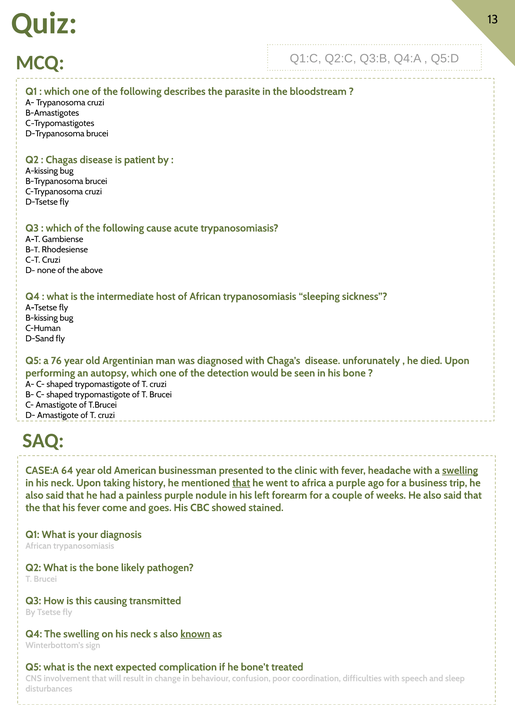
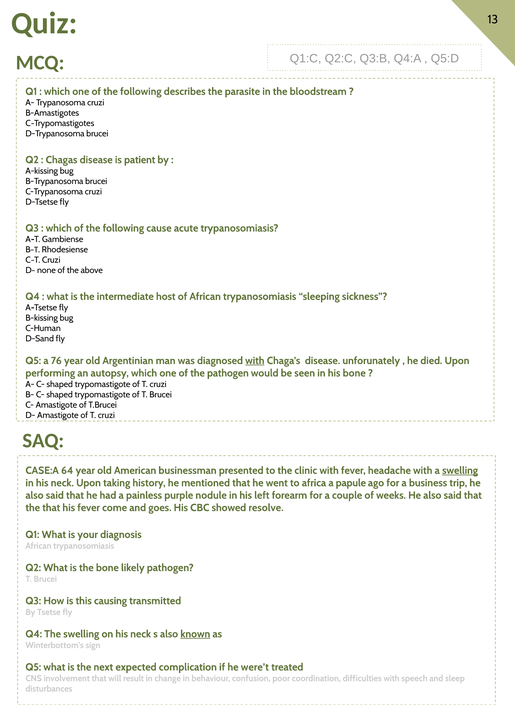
with underline: none -> present (255, 361)
the detection: detection -> pathogen (228, 373)
that underline: present -> none (241, 483)
a purple: purple -> papule (351, 483)
stained: stained -> resolve (266, 508)
bone’t: bone’t -> were’t (255, 667)
